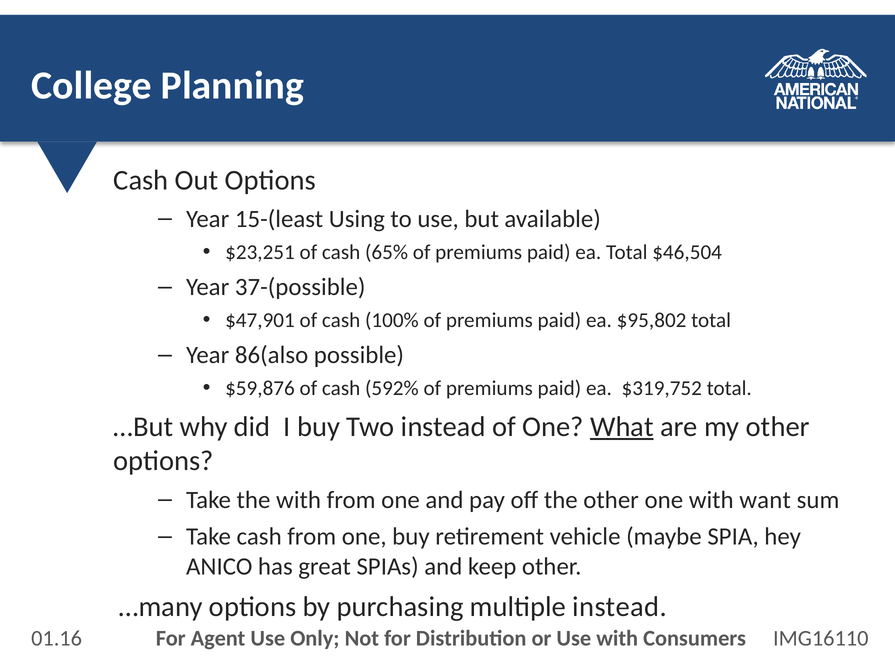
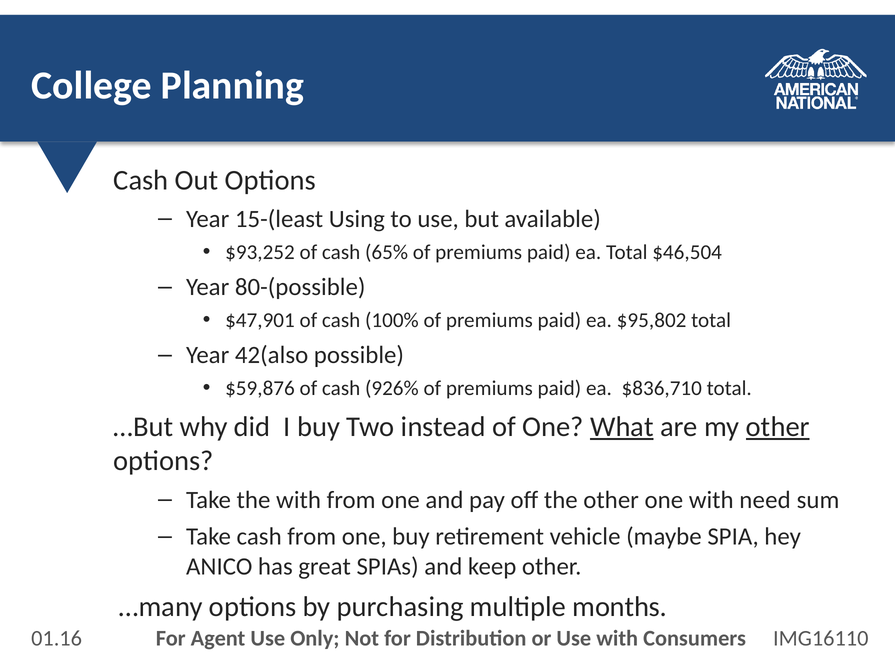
$23,251: $23,251 -> $93,252 (260, 252)
37-(possible: 37-(possible -> 80-(possible (300, 287)
86(also: 86(also -> 42(also (272, 355)
592%: 592% -> 926% (392, 389)
$319,752: $319,752 -> $836,710 (662, 389)
other underline: none -> present (778, 427)
want: want -> need (765, 500)
multiple instead: instead -> months (620, 607)
